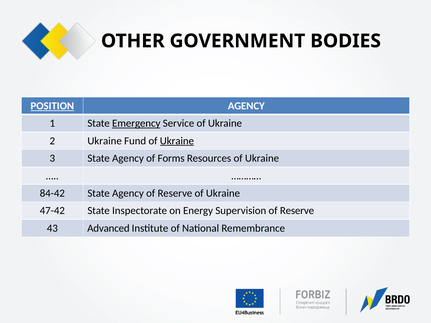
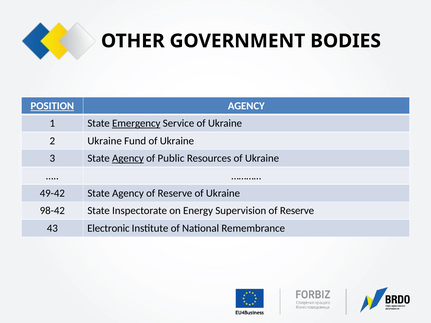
Ukraine underline: present -> none (177, 141)
Agency underline: none -> present (128, 158)
Forms: Forms -> Public (171, 158)
84-42: 84-42 -> 49-42 (52, 193)
47-42: 47-42 -> 98-42 (52, 211)
Advanced: Advanced -> Electronic (108, 228)
